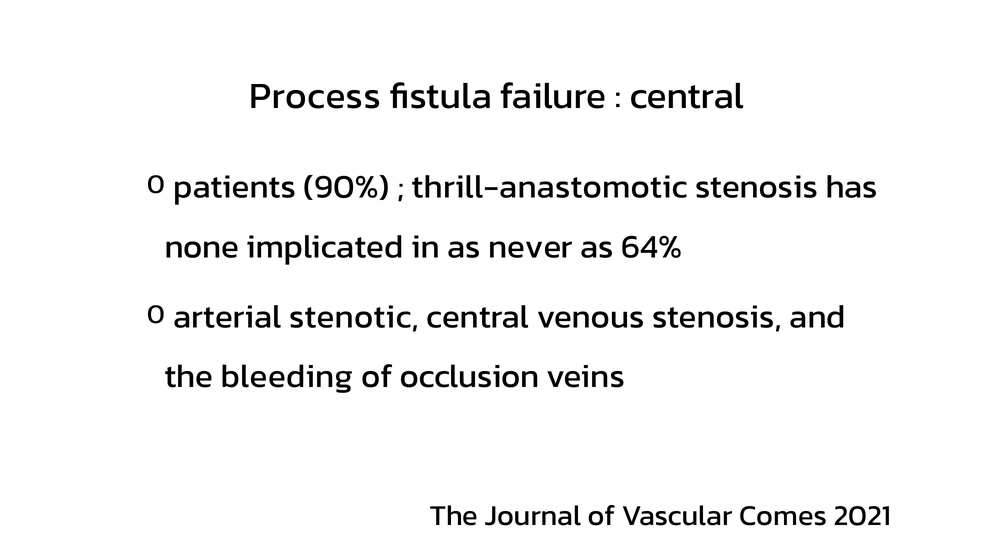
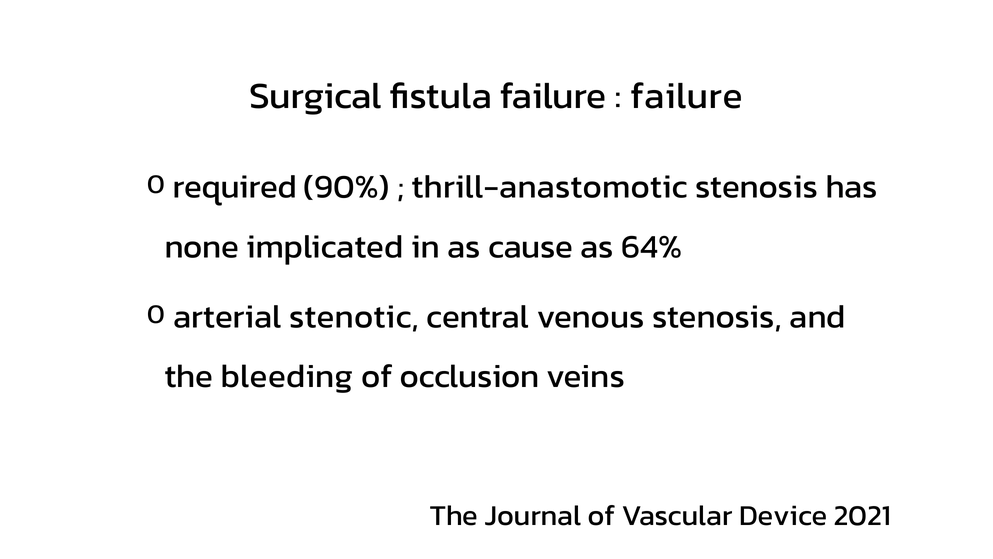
Process: Process -> Surgical (315, 96)
central: central -> failure (687, 96)
patients: patients -> required (235, 187)
never: never -> cause (531, 246)
Comes: Comes -> Device (783, 515)
